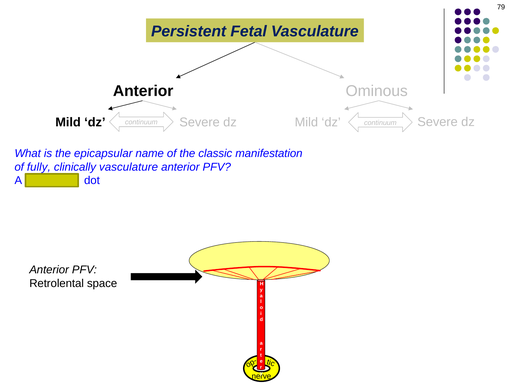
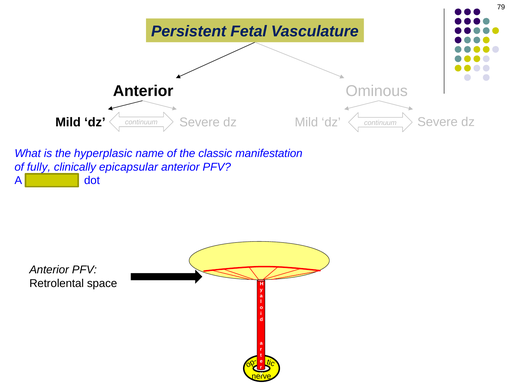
epicapsular: epicapsular -> hyperplasic (103, 153)
clinically vasculature: vasculature -> epicapsular (129, 167)
